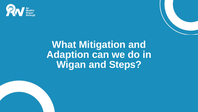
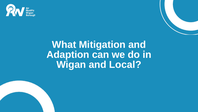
Steps: Steps -> Local (125, 64)
